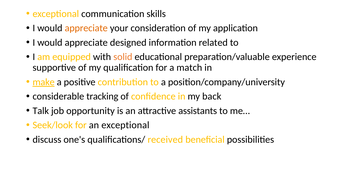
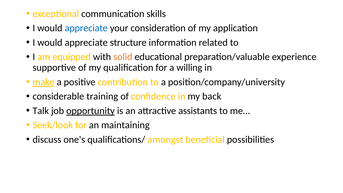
appreciate colour: orange -> blue (86, 28)
designed: designed -> structure (128, 43)
match: match -> willing (189, 68)
tracking: tracking -> training (102, 96)
opportunity underline: none -> present (91, 111)
an exceptional: exceptional -> maintaining (125, 125)
received: received -> amongst (165, 139)
